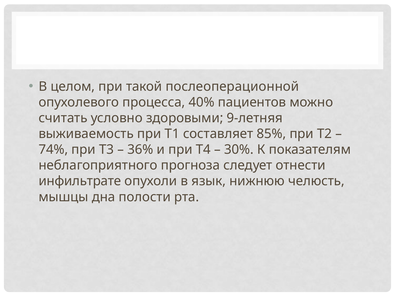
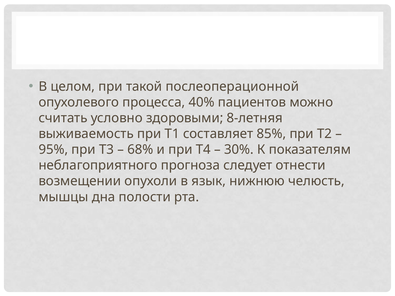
9-летняя: 9-летняя -> 8-летняя (255, 118)
74%: 74% -> 95% (53, 150)
36%: 36% -> 68% (140, 150)
инфильтрате: инфильтрате -> возмещении (80, 181)
